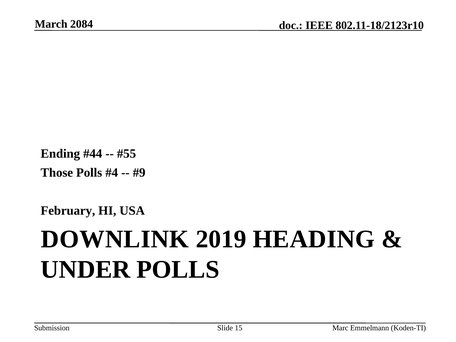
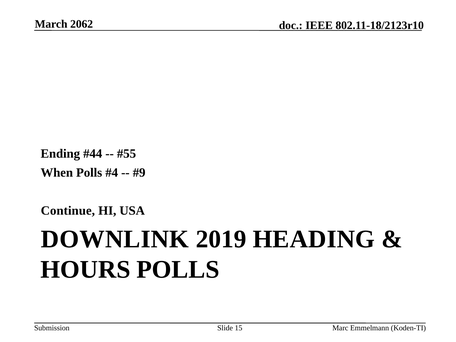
2084: 2084 -> 2062 (82, 24)
Those: Those -> When (57, 173)
February: February -> Continue (68, 211)
UNDER: UNDER -> HOURS (86, 269)
